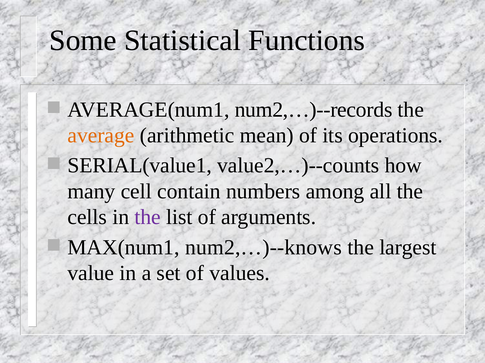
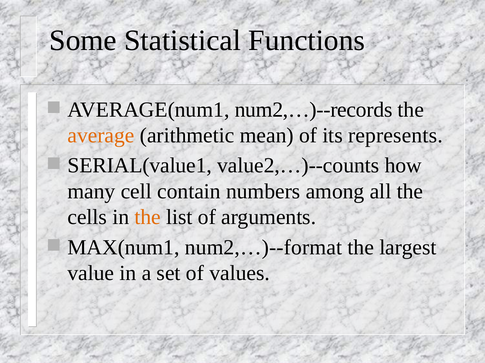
operations: operations -> represents (395, 136)
the colour: purple -> orange (148, 218)
num2,…)--knows: num2,…)--knows -> num2,…)--format (263, 248)
